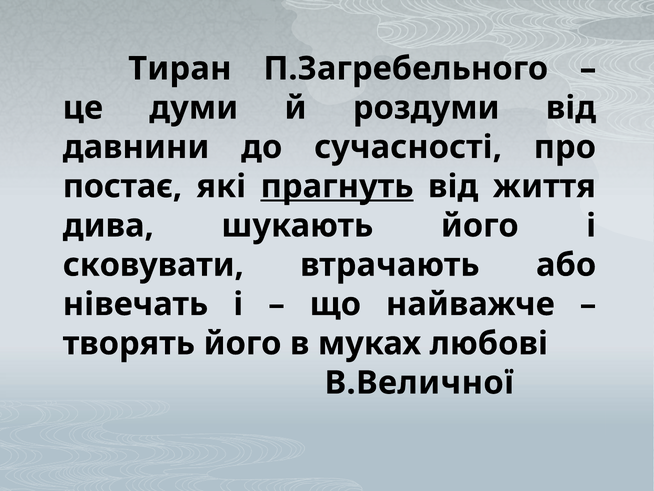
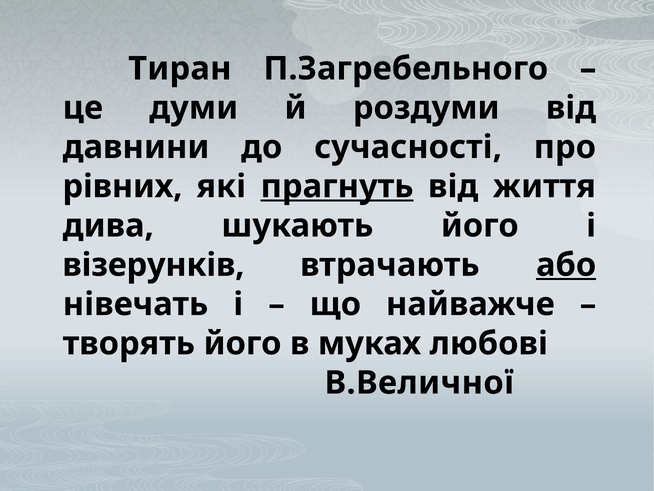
постає: постає -> рівних (122, 186)
сковувати: сковувати -> візерунків (153, 265)
або underline: none -> present (566, 265)
